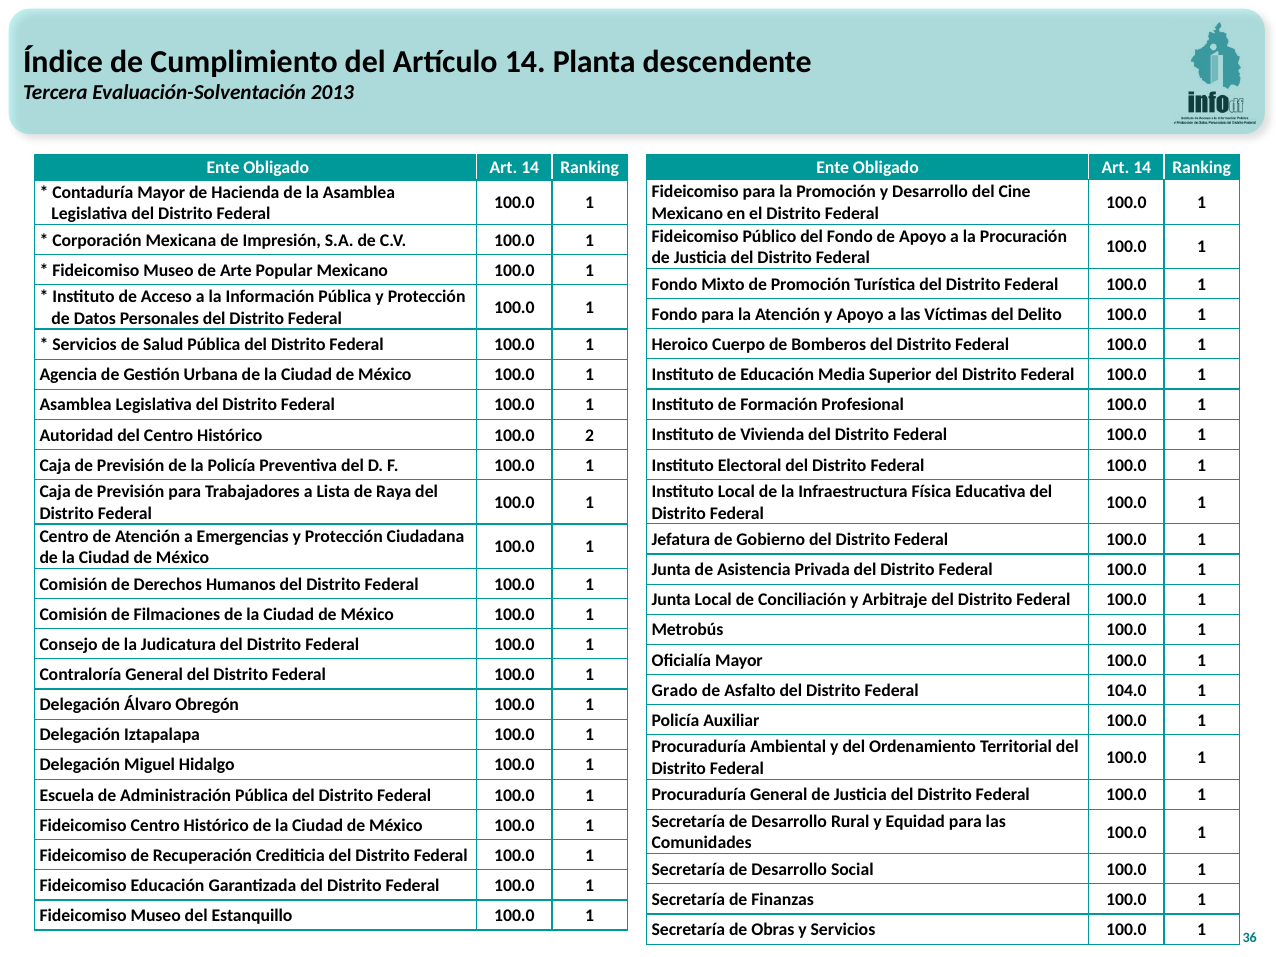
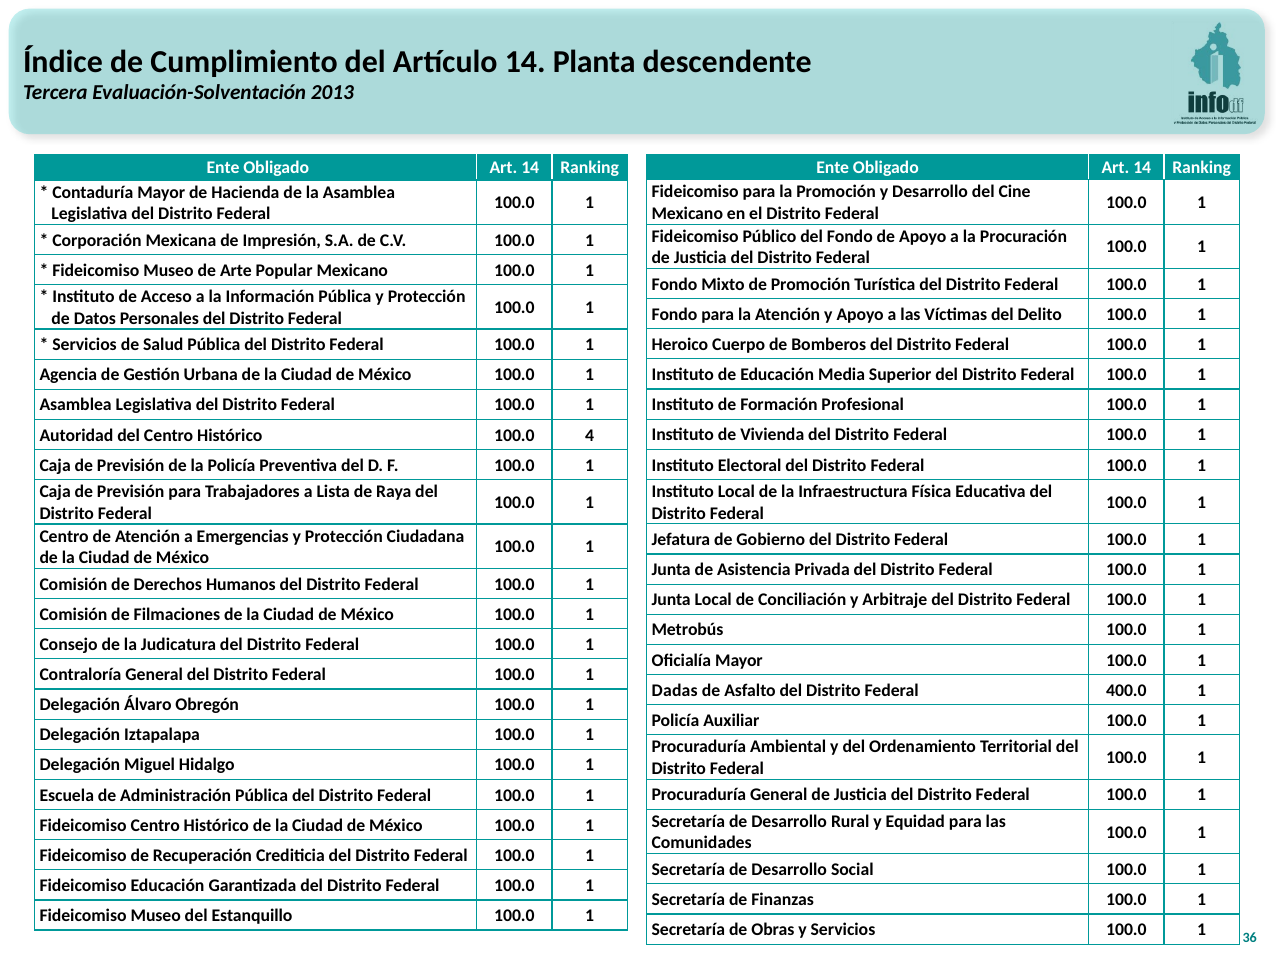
2: 2 -> 4 (590, 435)
Grado: Grado -> Dadas (675, 690)
104.0: 104.0 -> 400.0 (1126, 690)
